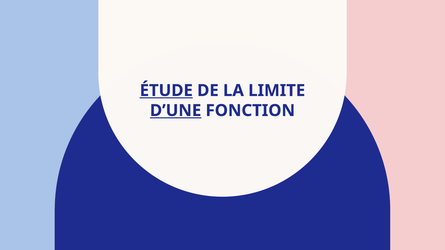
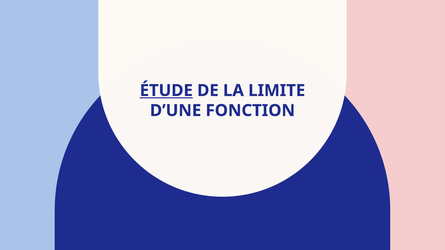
D’UNE underline: present -> none (176, 111)
